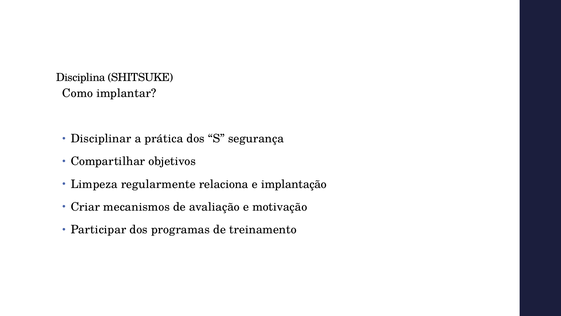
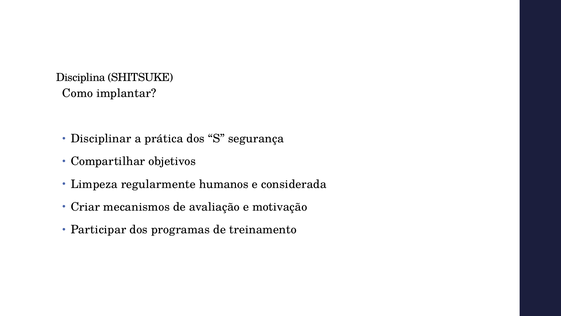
relaciona: relaciona -> humanos (224, 184)
implantação: implantação -> considerada (294, 184)
